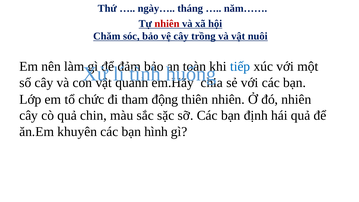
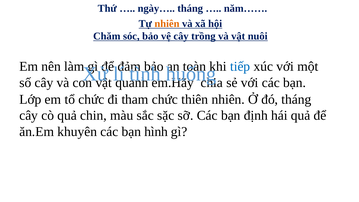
nhiên colour: red -> orange (167, 24)
tham động: động -> chức (165, 99)
đó nhiên: nhiên -> tháng (296, 99)
